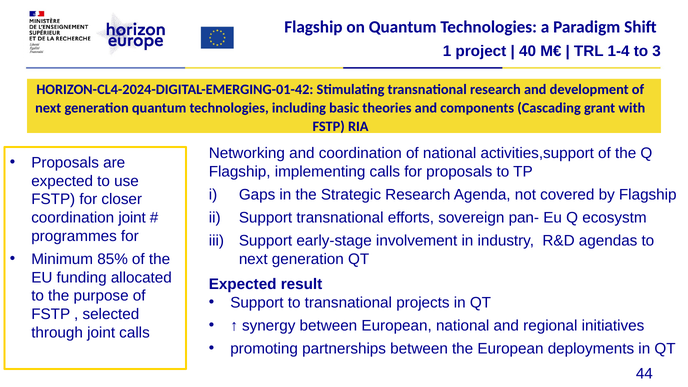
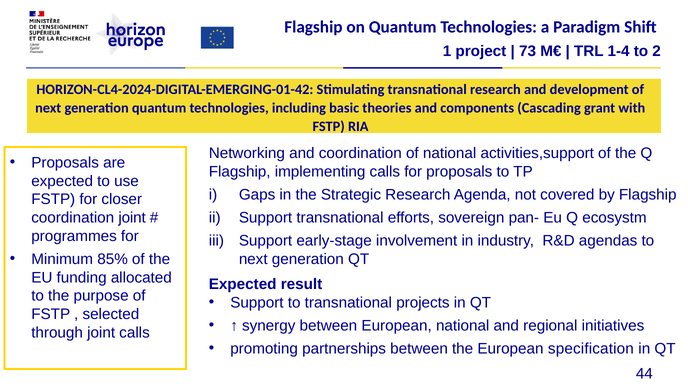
40: 40 -> 73 (528, 51)
3: 3 -> 2 (657, 51)
deployments: deployments -> specification (591, 349)
